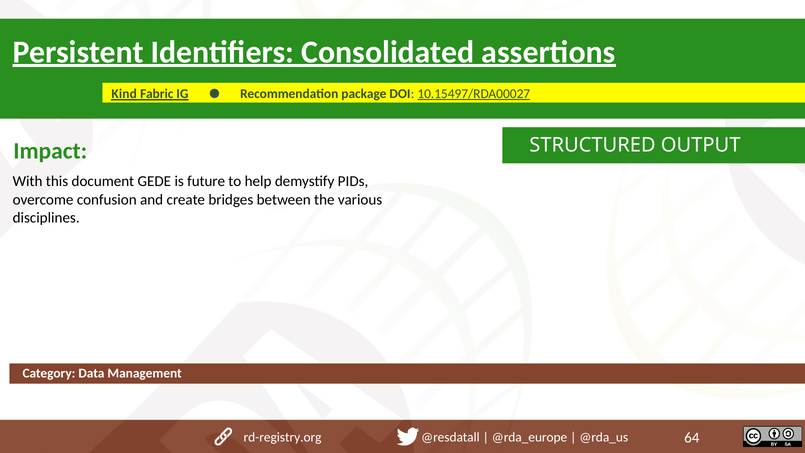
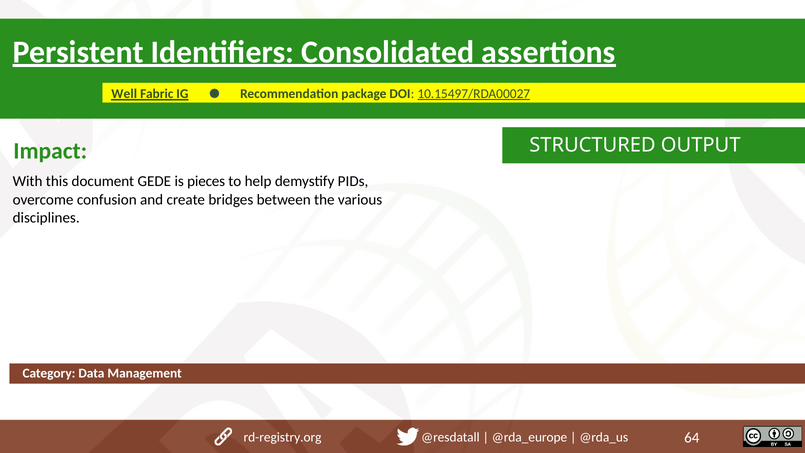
Kind: Kind -> Well (124, 94)
future: future -> pieces (206, 181)
